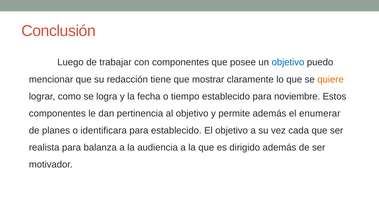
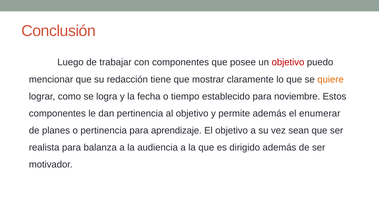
objetivo colour: blue -> red (288, 62)
o identificara: identificara -> pertinencia (104, 131)
para establecido: establecido -> aprendizaje (176, 131)
cada: cada -> sean (299, 131)
